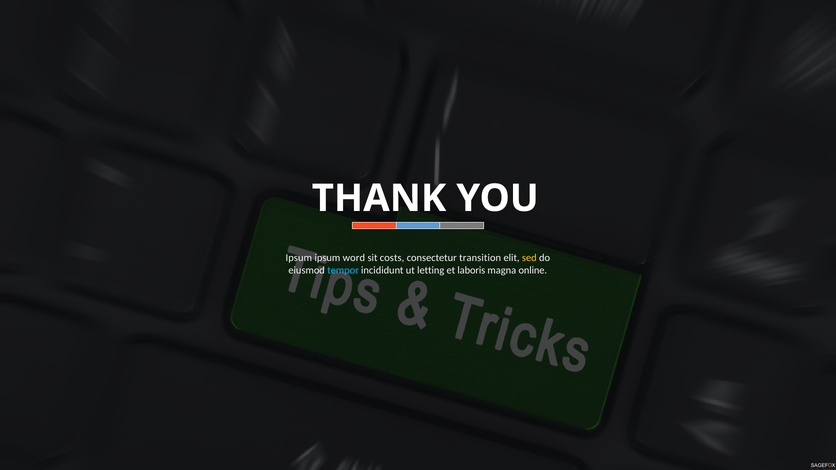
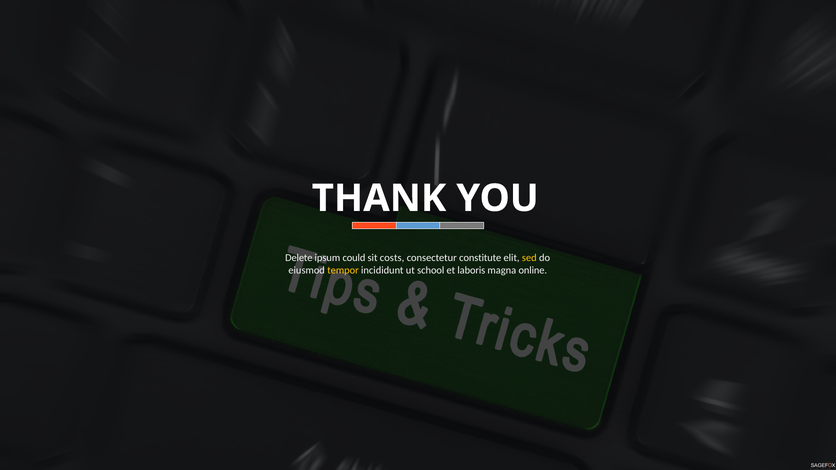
Ipsum: Ipsum -> Delete (299, 258)
word: word -> could (354, 258)
transition: transition -> constitute (480, 258)
tempor colour: light blue -> yellow (343, 271)
letting: letting -> school (431, 271)
